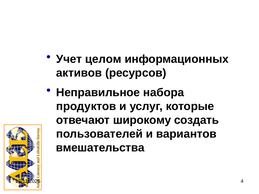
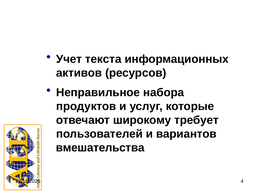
целом: целом -> текста (103, 59)
создать: создать -> требует (196, 120)
